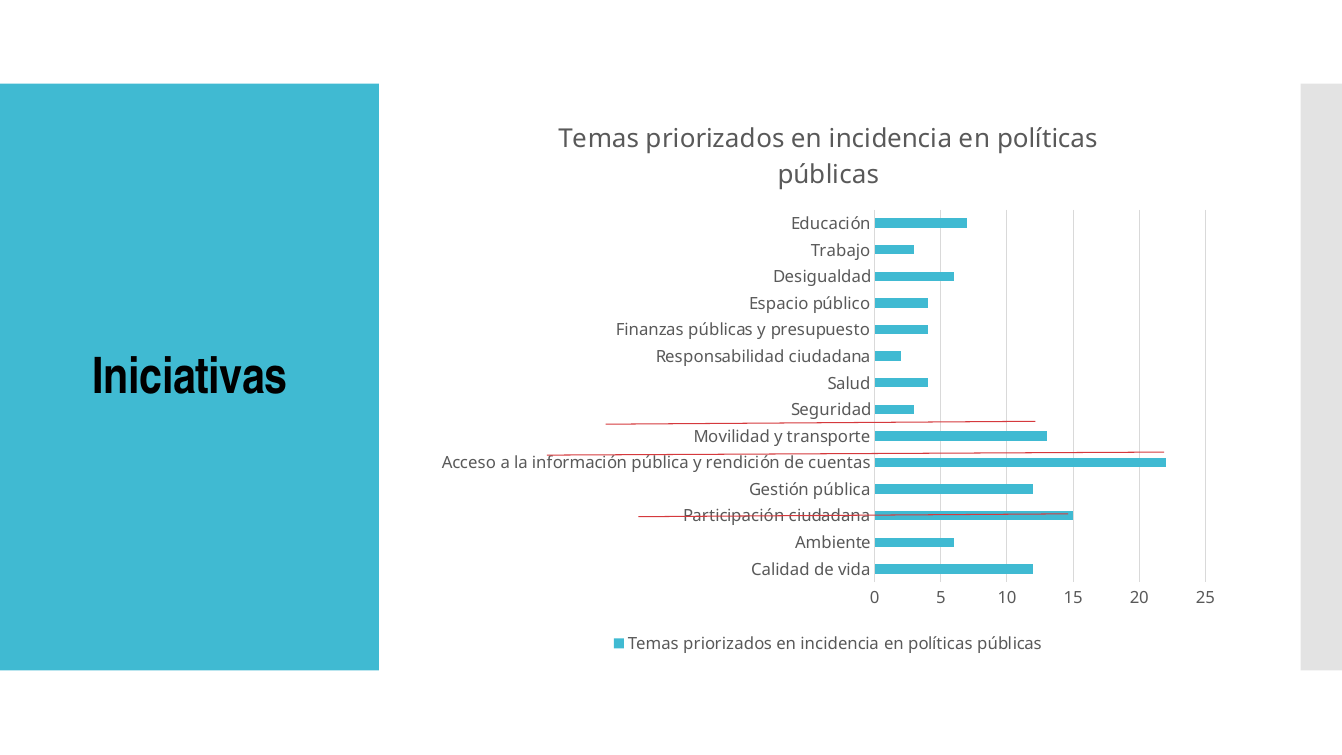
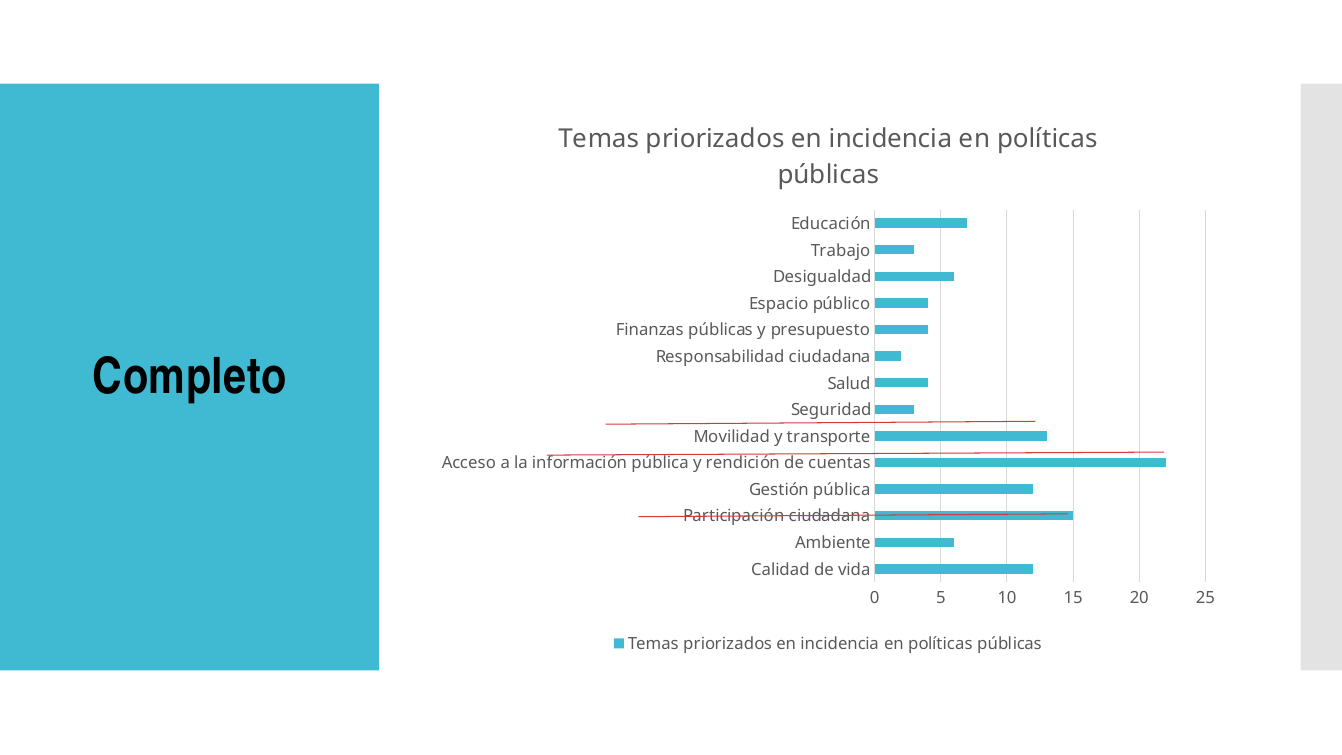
Iniciativas: Iniciativas -> Completo (190, 377)
